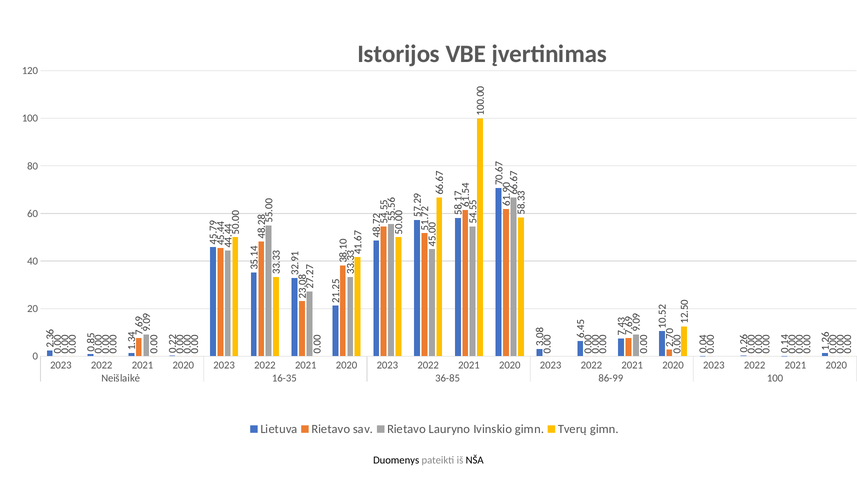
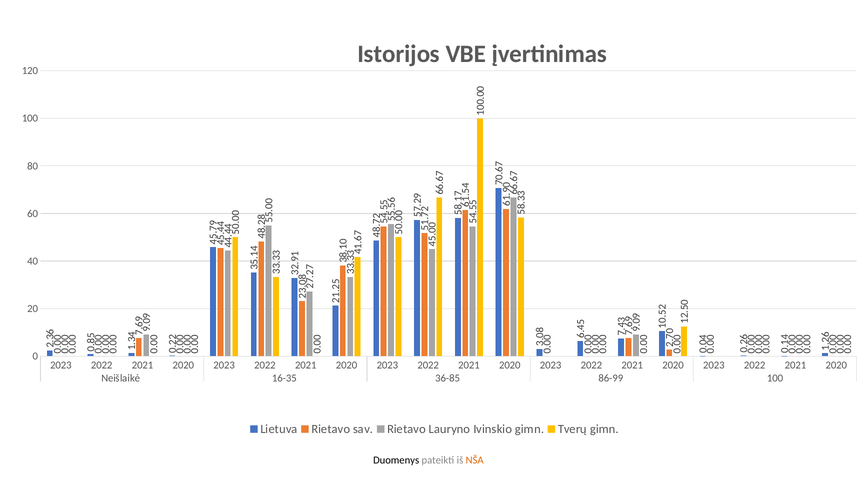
NŠA colour: black -> orange (475, 460)
